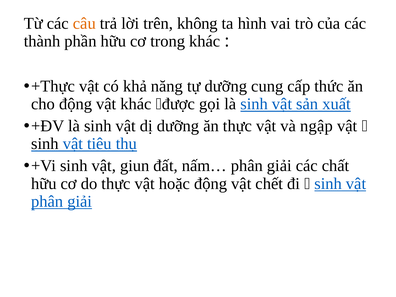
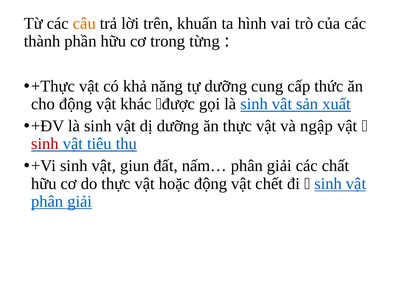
không: không -> khuẩn (197, 23)
trong khác: khác -> từng (205, 41)
sinh colour: black -> red (45, 144)
